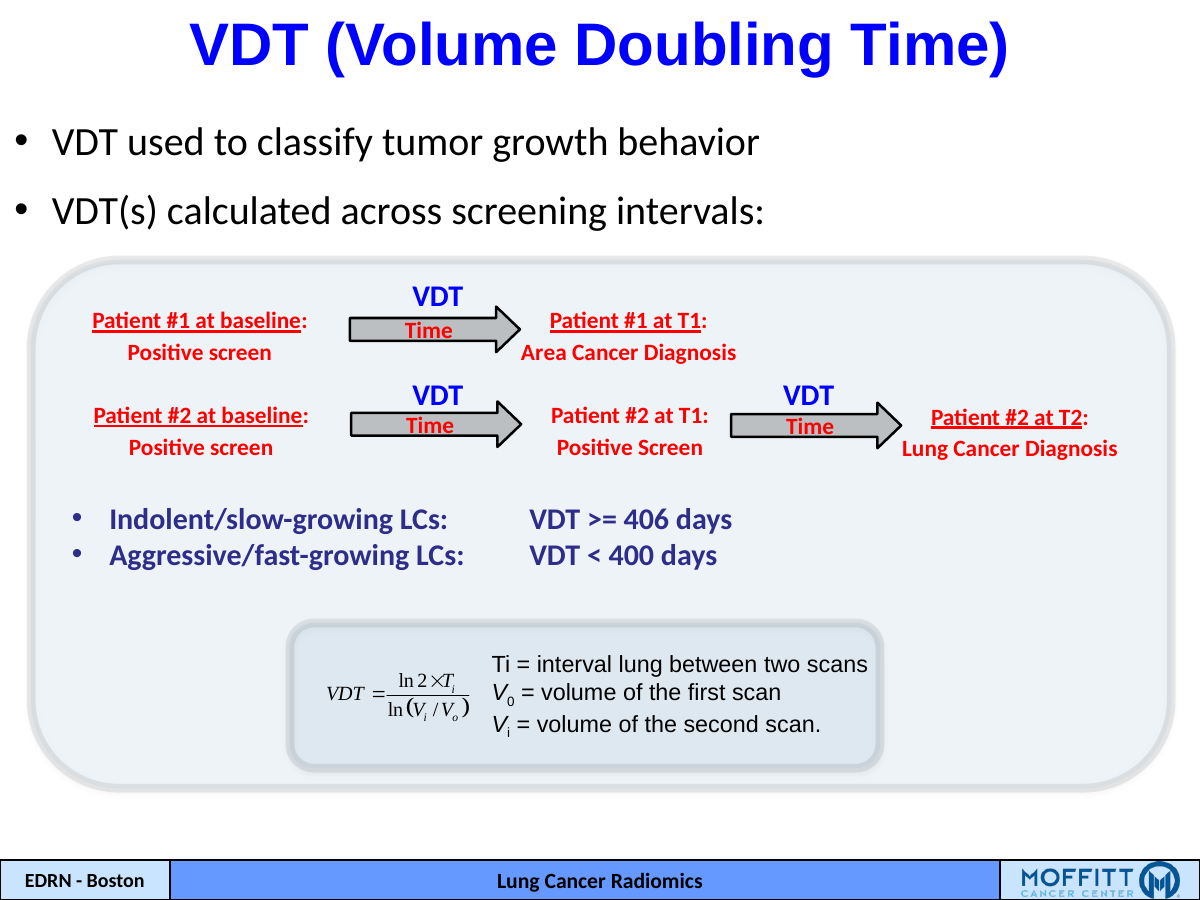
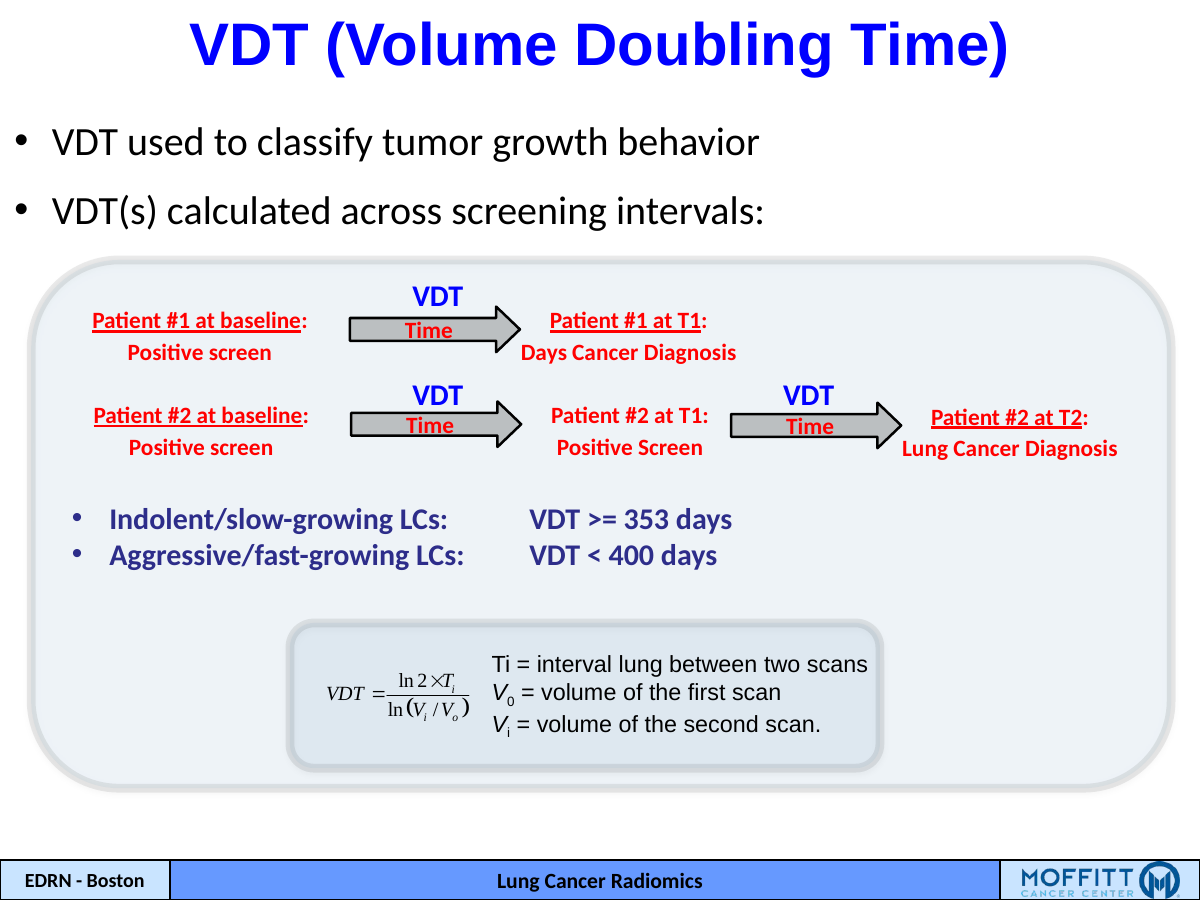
Area: Area -> Days (544, 353)
406: 406 -> 353 (646, 519)
